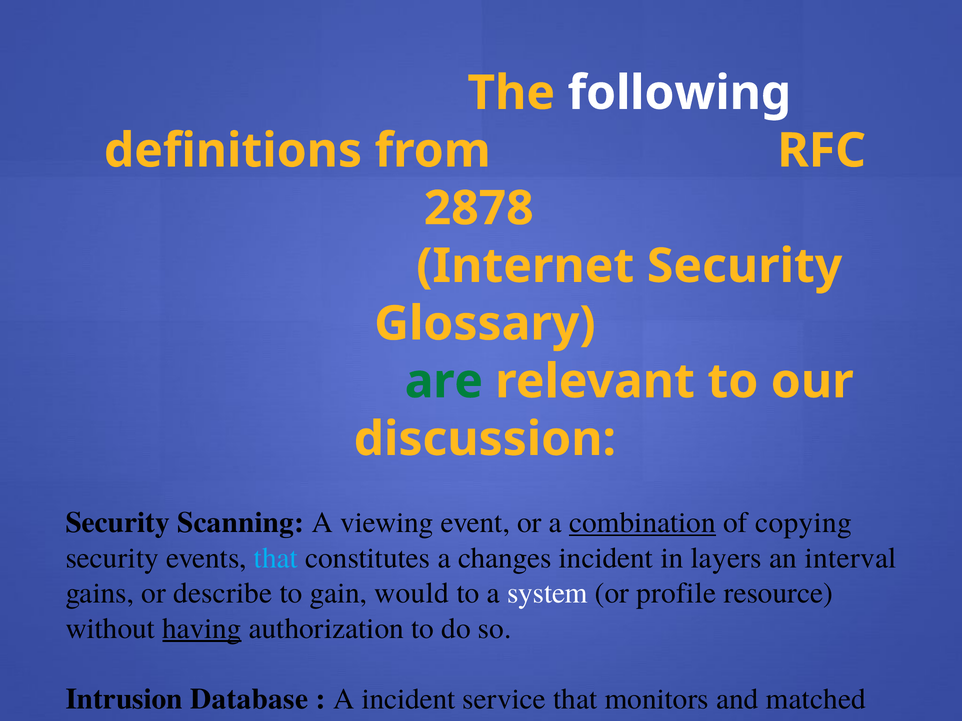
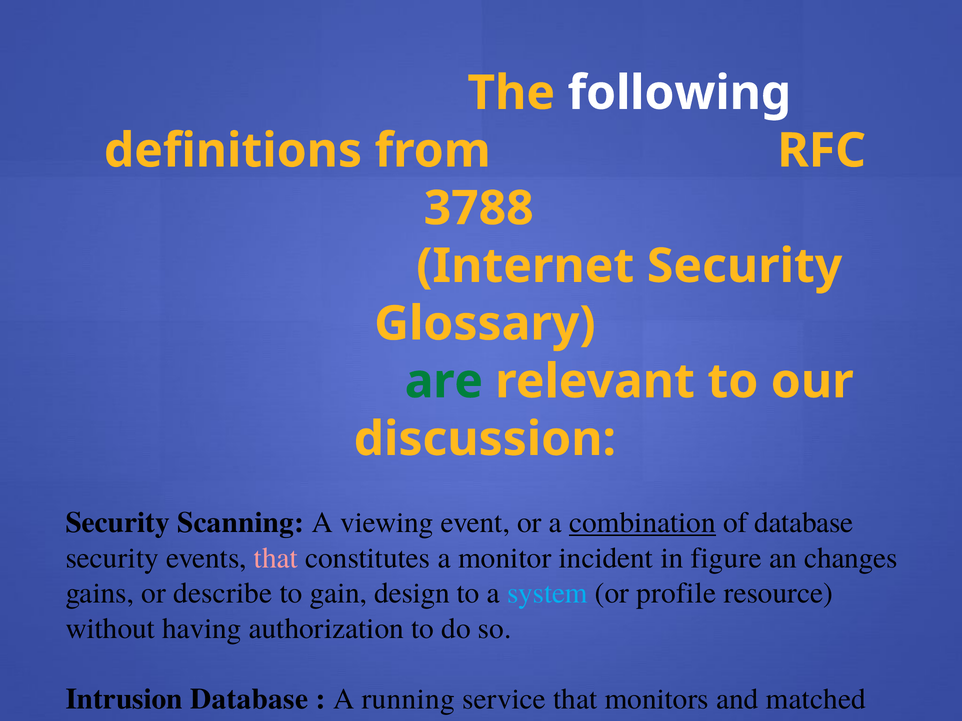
2878: 2878 -> 3788 (479, 209)
of copying: copying -> database (804, 523)
that colour: light blue -> pink (276, 558)
changes: changes -> monitor (505, 558)
layers: layers -> figure (726, 558)
interval: interval -> changes (851, 558)
would: would -> design (412, 594)
system colour: white -> light blue (547, 594)
having underline: present -> none (202, 629)
A incident: incident -> running (408, 699)
